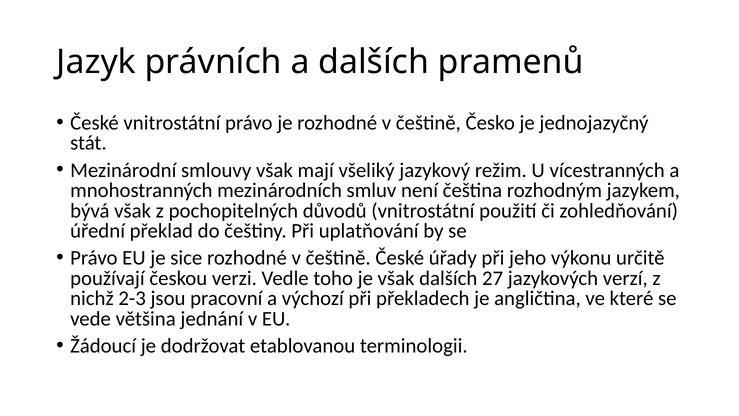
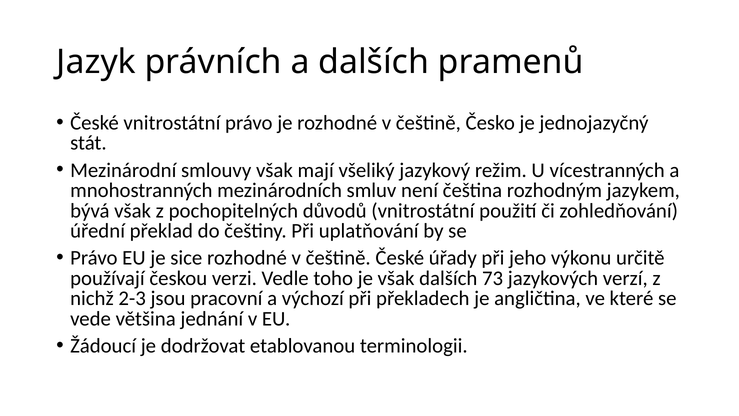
27: 27 -> 73 (493, 278)
